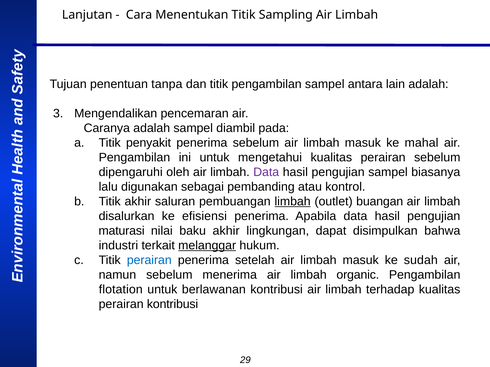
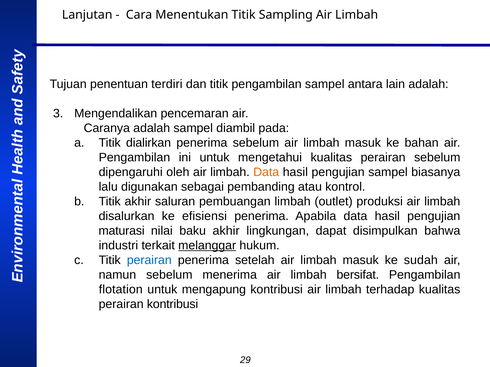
tanpa: tanpa -> terdiri (167, 84)
penyakit: penyakit -> dialirkan (149, 143)
mahal: mahal -> bahan (422, 143)
Data colour: purple -> orange (266, 172)
limbah underline: present -> none (293, 202)
buangan: buangan -> produksi (380, 202)
organic: organic -> bersifat (358, 275)
berlawanan: berlawanan -> mengapung (214, 290)
